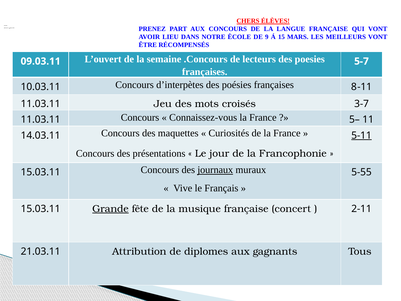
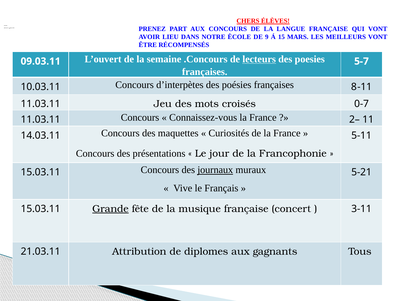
lecteurs underline: none -> present (259, 59)
3-7: 3-7 -> 0-7 (362, 104)
5–: 5– -> 2– (354, 120)
5-11 underline: present -> none (362, 135)
5-55: 5-55 -> 5-21 (362, 172)
2-11: 2-11 -> 3-11 (362, 209)
